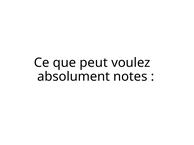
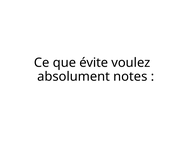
peut: peut -> évite (94, 63)
